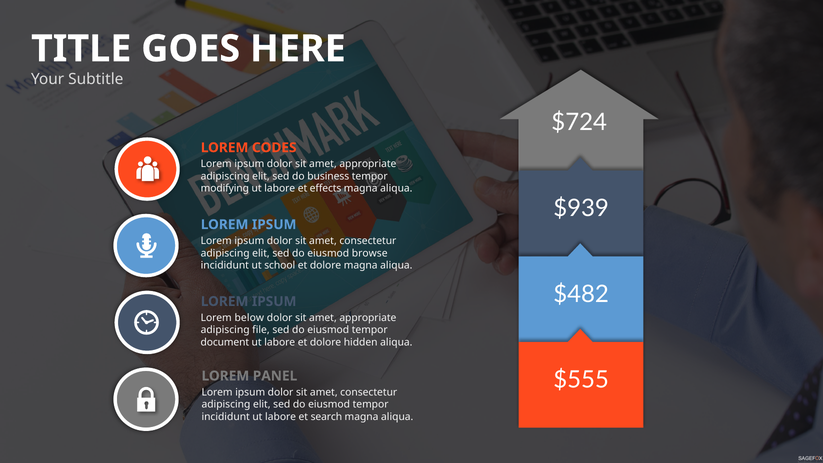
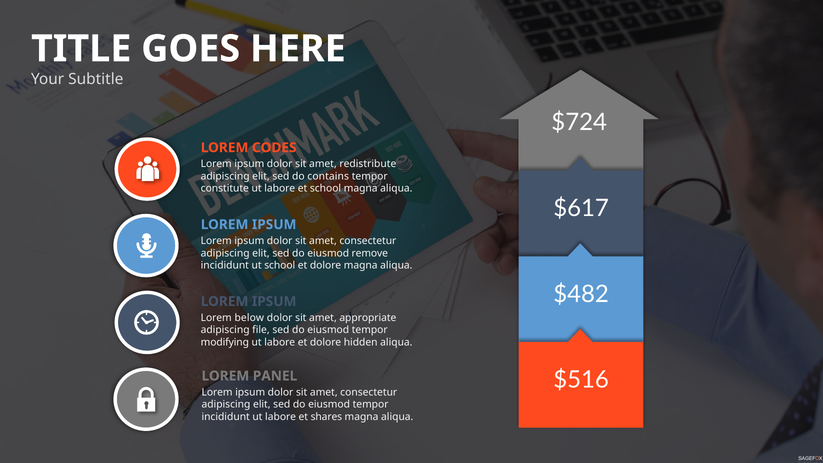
appropriate: appropriate -> redistribute (368, 164)
business: business -> contains (328, 176)
modifying: modifying -> constitute (225, 189)
et effects: effects -> school (326, 189)
$939: $939 -> $617 (581, 208)
browse: browse -> remove (370, 253)
document: document -> modifying (225, 342)
$555: $555 -> $516 (581, 380)
search: search -> shares (326, 417)
